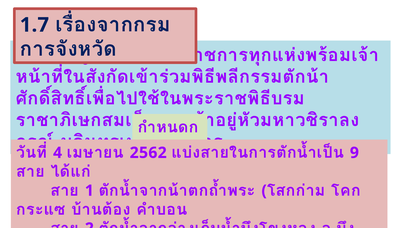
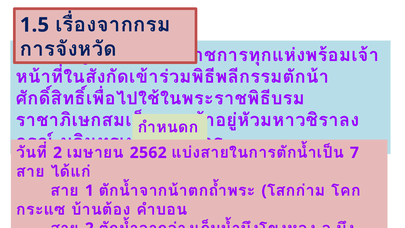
1.7: 1.7 -> 1.5 (34, 25)
4: 4 -> 2 (58, 153)
9: 9 -> 7 (354, 153)
